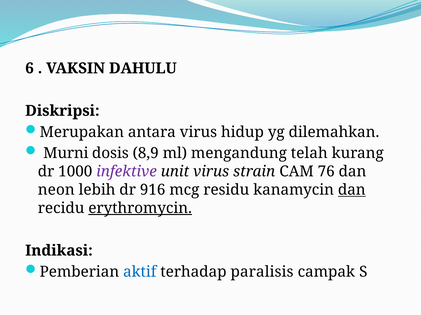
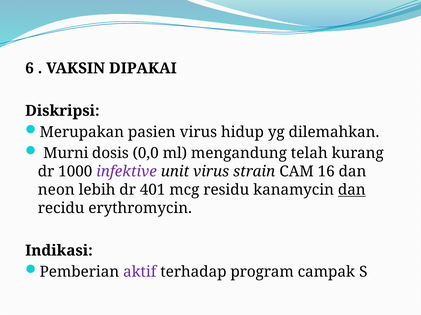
DAHULU: DAHULU -> DIPAKAI (143, 68)
antara: antara -> pasien (152, 132)
8,9: 8,9 -> 0,0 (146, 154)
76: 76 -> 16 (326, 172)
916: 916 -> 401 (153, 190)
erythromycin underline: present -> none (140, 209)
aktif colour: blue -> purple (140, 272)
paralisis: paralisis -> program (262, 272)
